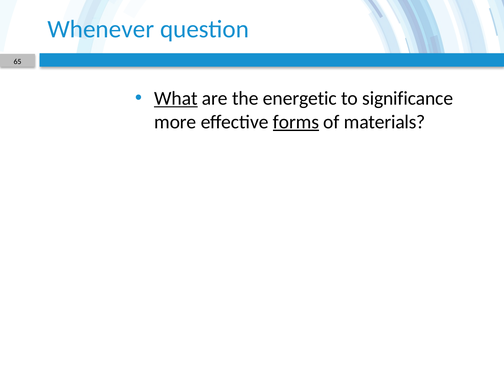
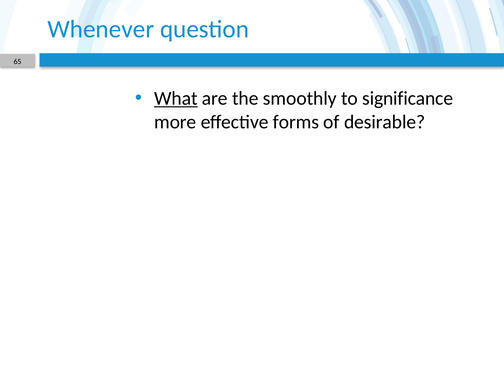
energetic: energetic -> smoothly (300, 98)
forms underline: present -> none (296, 122)
materials: materials -> desirable (385, 122)
